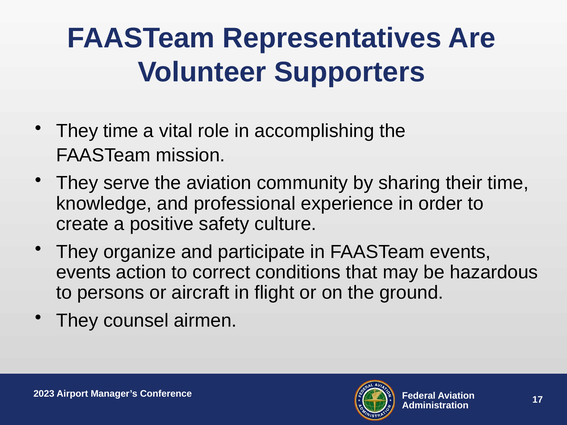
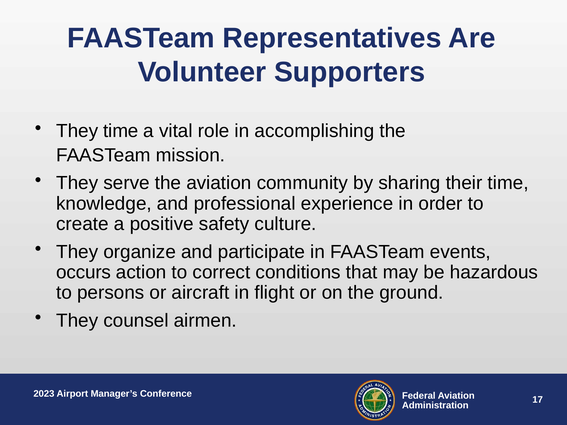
events: events -> occurs (84, 272)
